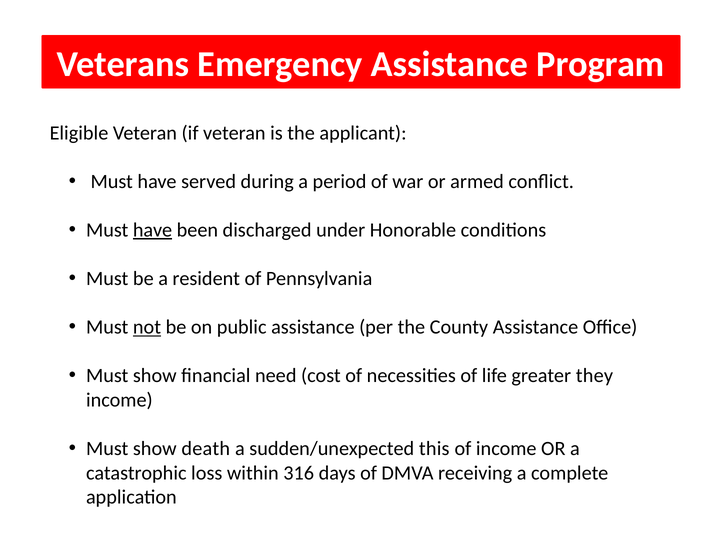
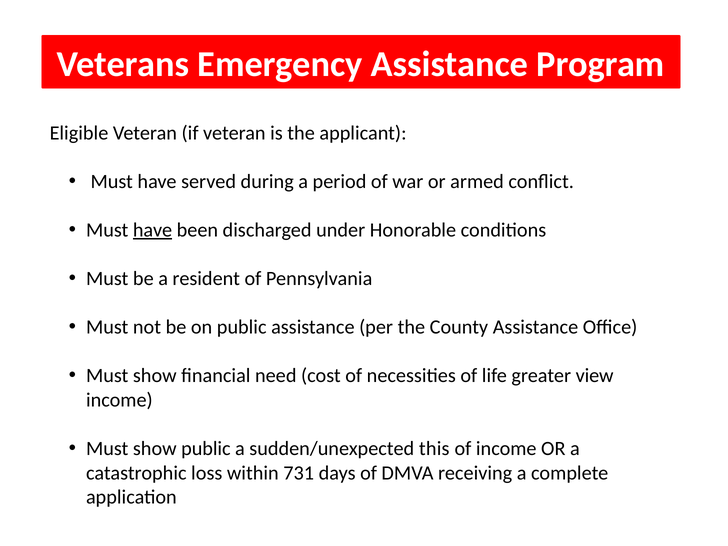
not underline: present -> none (147, 327)
they: they -> view (595, 376)
show death: death -> public (206, 449)
316: 316 -> 731 (299, 473)
